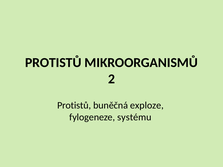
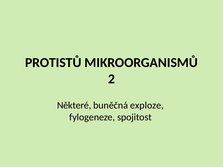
Protistů: Protistů -> Některé (74, 105)
systému: systému -> spojitost (134, 117)
